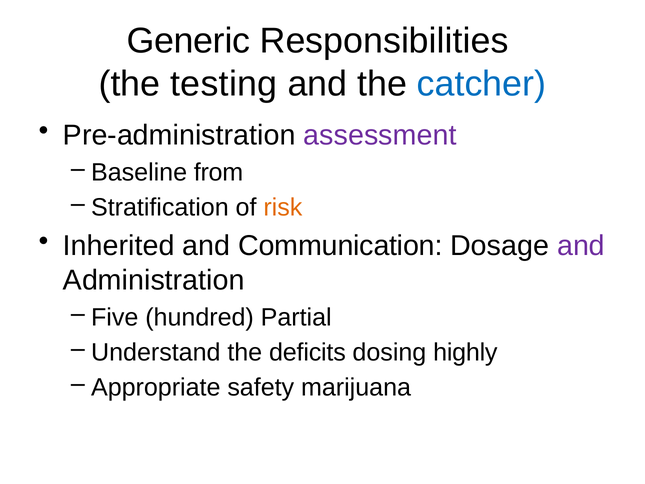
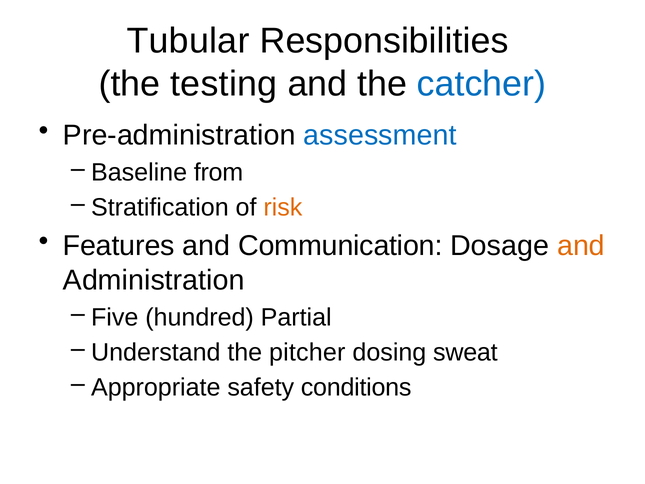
Generic: Generic -> Tubular (188, 41)
assessment colour: purple -> blue (380, 135)
Inherited: Inherited -> Features (119, 246)
and colour: purple -> orange (581, 246)
deficits: deficits -> pitcher (307, 352)
highly: highly -> sweat (465, 352)
marijuana: marijuana -> conditions (356, 387)
